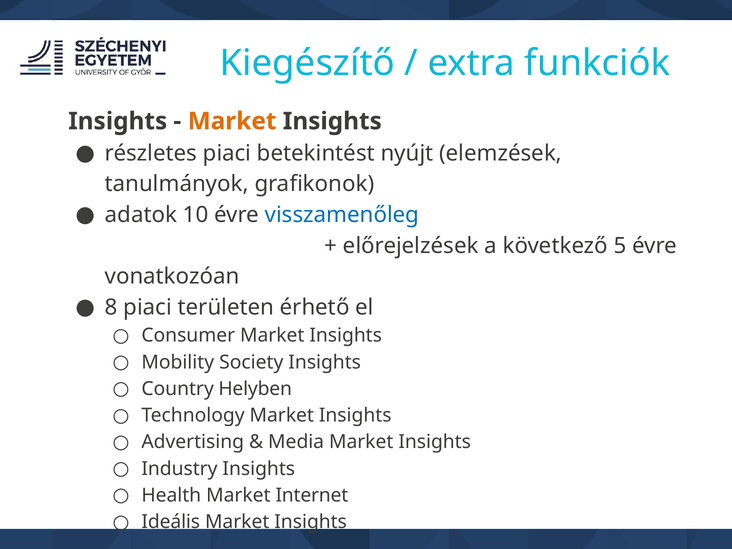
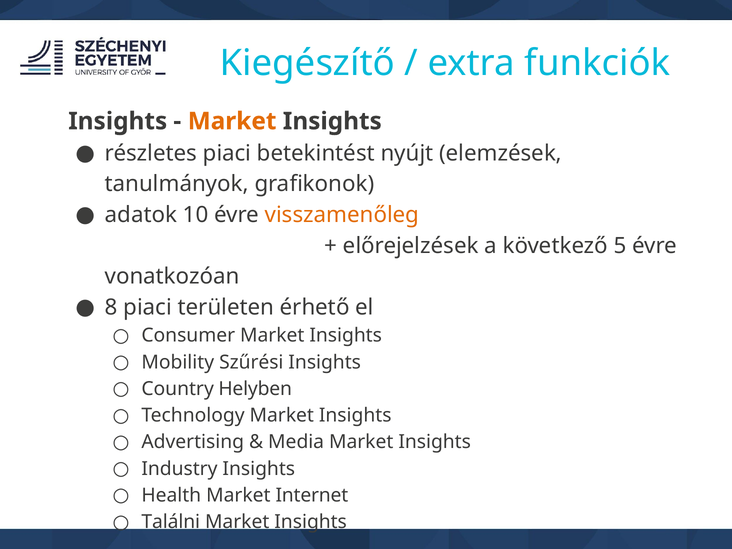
visszamenőleg colour: blue -> orange (342, 215)
Society: Society -> Szűrési (251, 362)
Ideális: Ideális -> Találni (171, 522)
